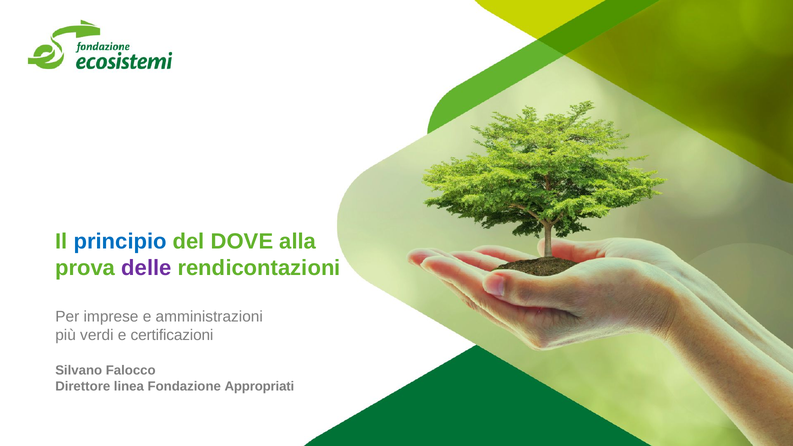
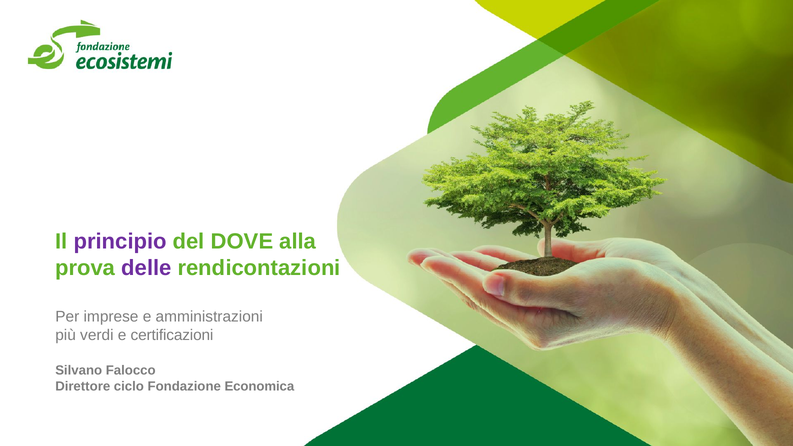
principio colour: blue -> purple (120, 242)
linea: linea -> ciclo (129, 387)
Appropriati: Appropriati -> Economica (259, 387)
